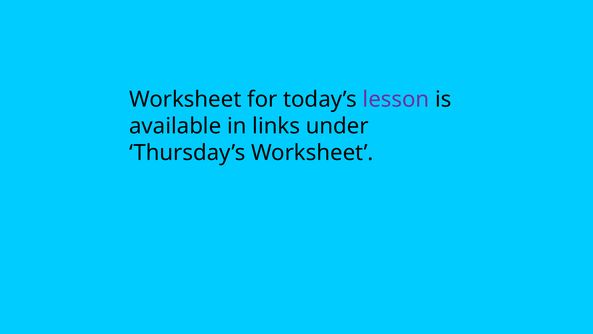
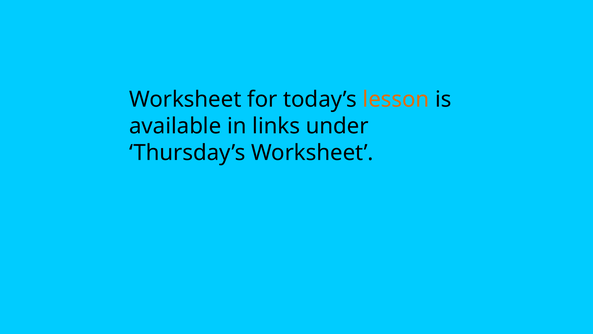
lesson colour: purple -> orange (396, 99)
